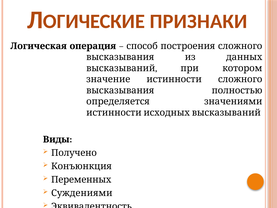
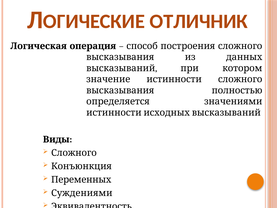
ПРИЗНАКИ: ПРИЗНАКИ -> ОТЛИЧНИК (199, 21)
Получено: Получено -> Сложного (74, 153)
